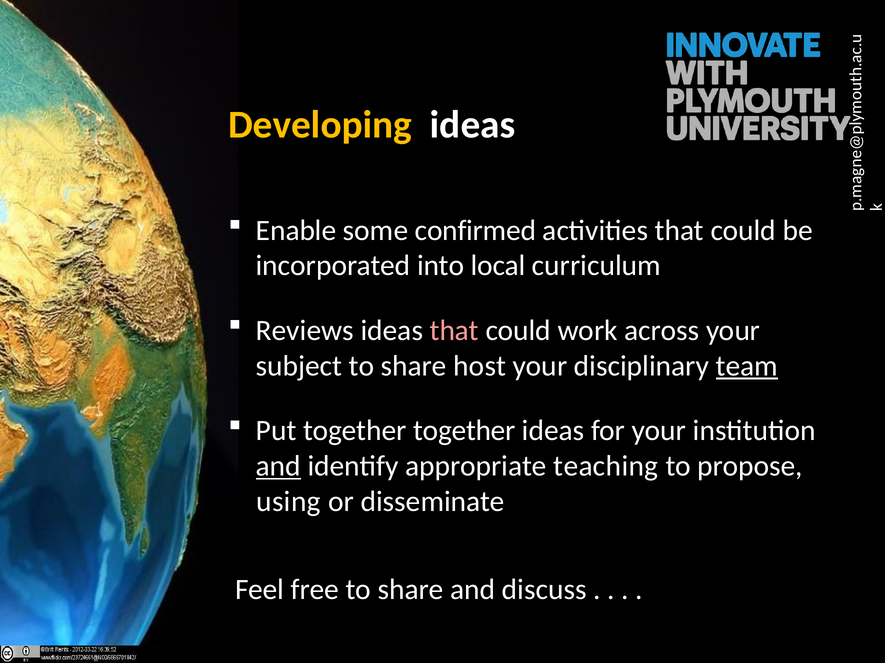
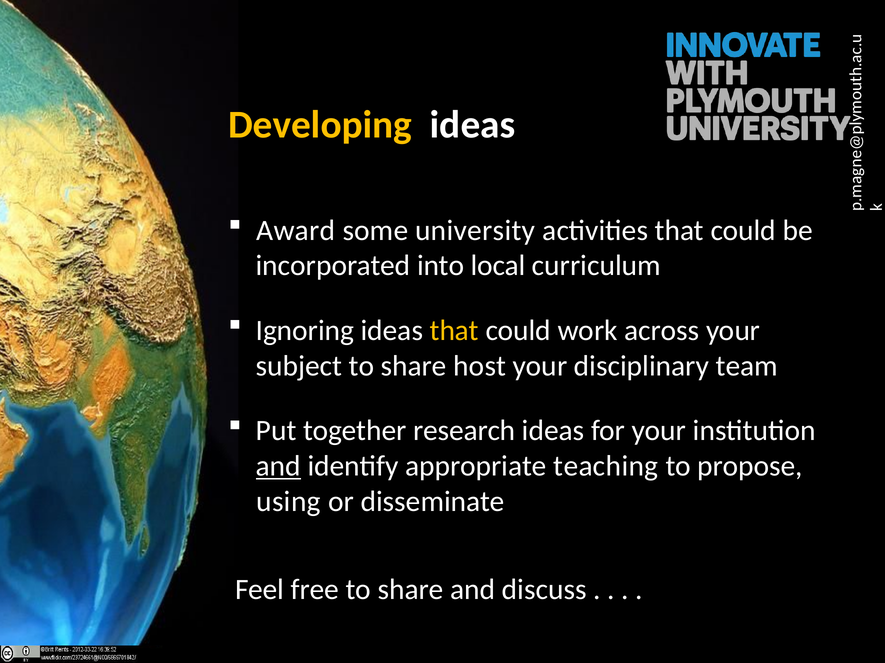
Enable: Enable -> Award (296, 231)
confirmed: confirmed -> university (475, 231)
Reviews: Reviews -> Ignoring (305, 331)
that colour: pink -> yellow (454, 331)
team underline: present -> none (747, 366)
together together: together -> research (464, 431)
